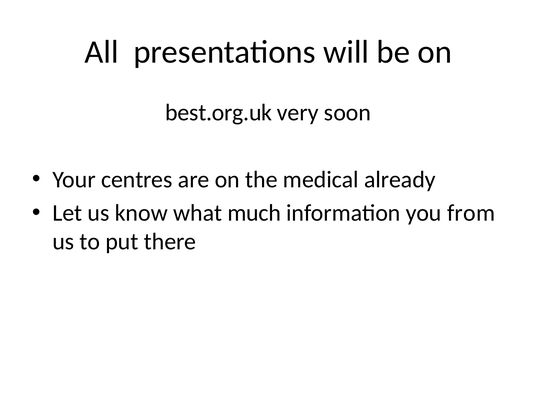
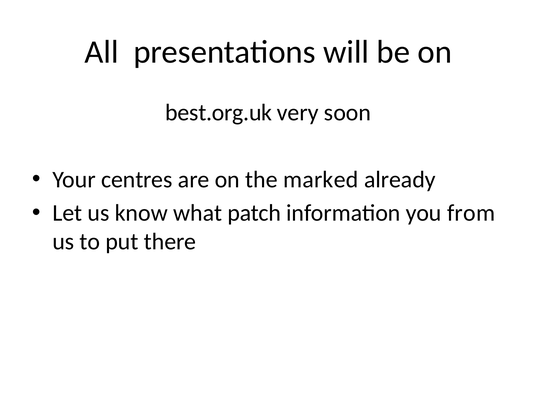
medical: medical -> marked (321, 180)
much: much -> patch (254, 213)
